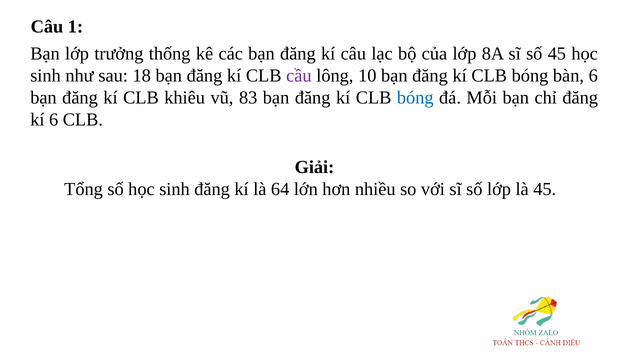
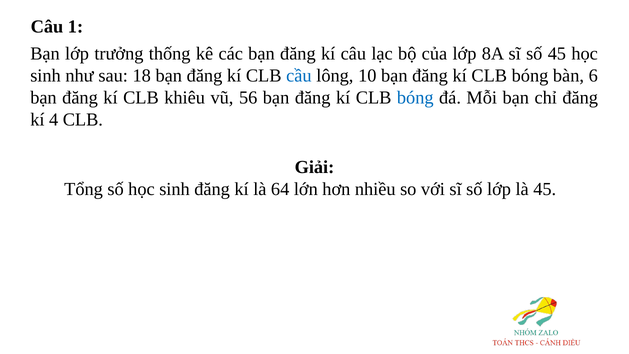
cầu colour: purple -> blue (299, 76)
83: 83 -> 56 (248, 98)
kí 6: 6 -> 4 (54, 120)
